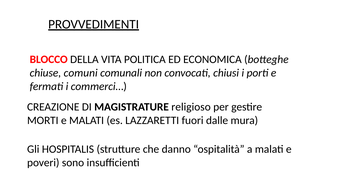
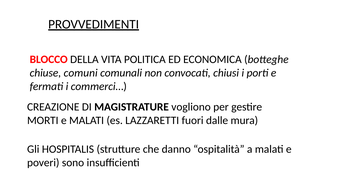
religioso: religioso -> vogliono (191, 107)
